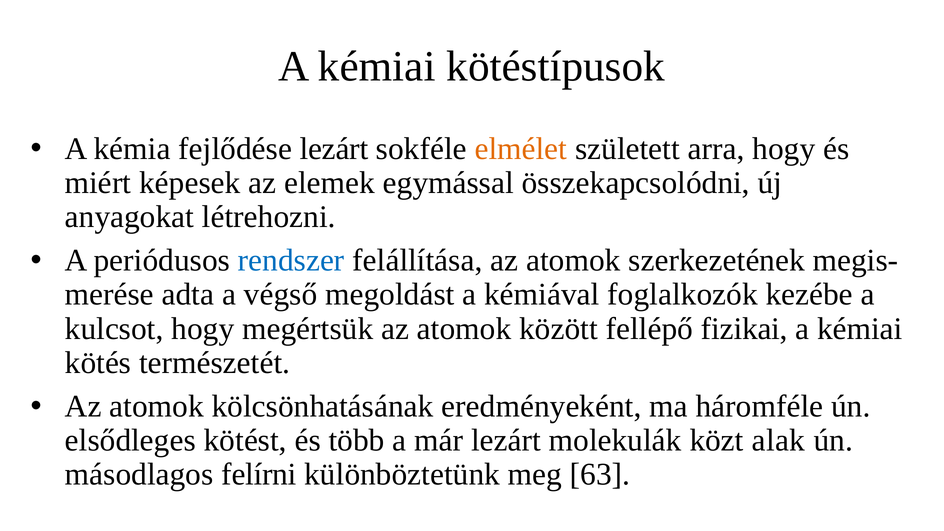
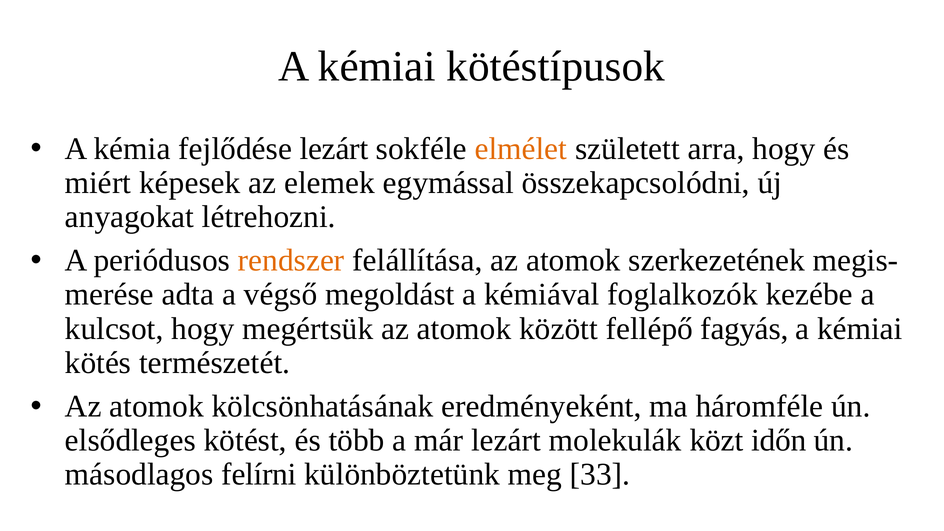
rendszer colour: blue -> orange (291, 261)
fizikai: fizikai -> fagyás (744, 329)
alak: alak -> időn (779, 440)
63: 63 -> 33 (600, 474)
